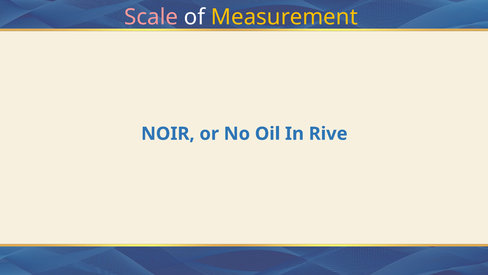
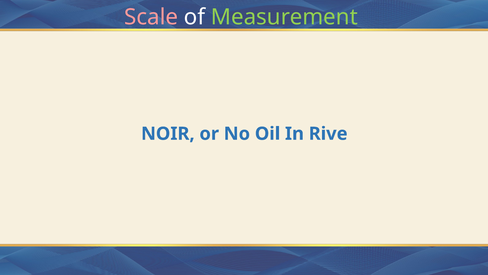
Measurement colour: yellow -> light green (284, 17)
